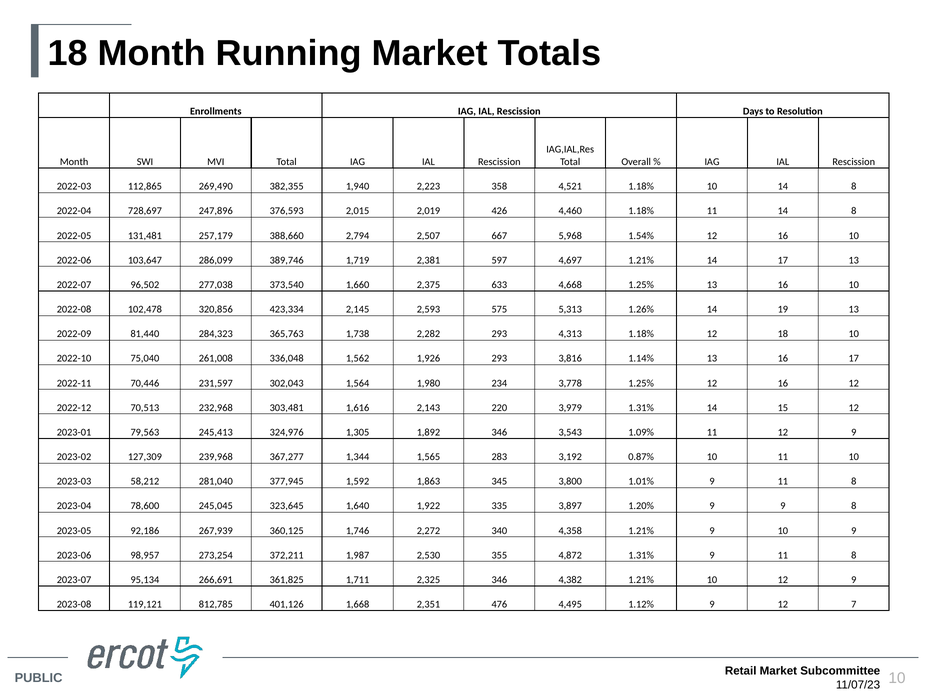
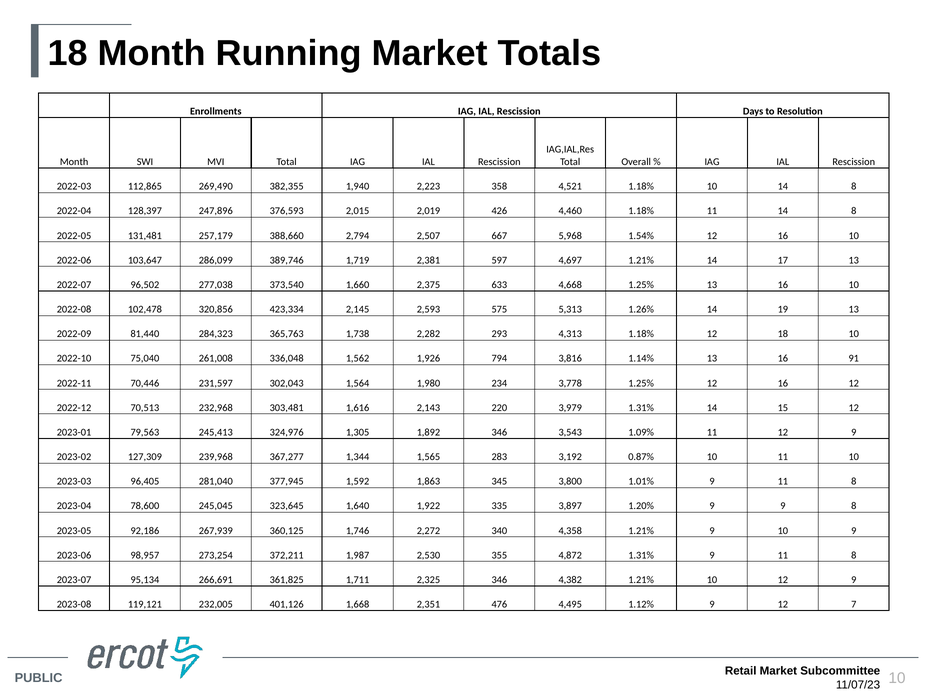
728,697: 728,697 -> 128,397 (145, 211)
1,926 293: 293 -> 794 (499, 359)
16 17: 17 -> 91 (854, 359)
58,212: 58,212 -> 96,405 (145, 481)
812,785: 812,785 -> 232,005 (216, 604)
